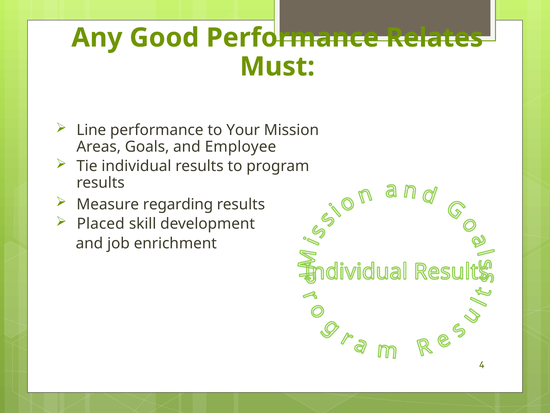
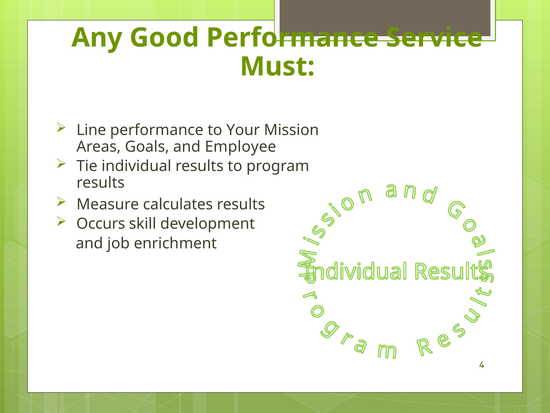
Relates: Relates -> Service (434, 38)
regarding: regarding -> calculates (178, 204)
Placed: Placed -> Occurs (101, 223)
